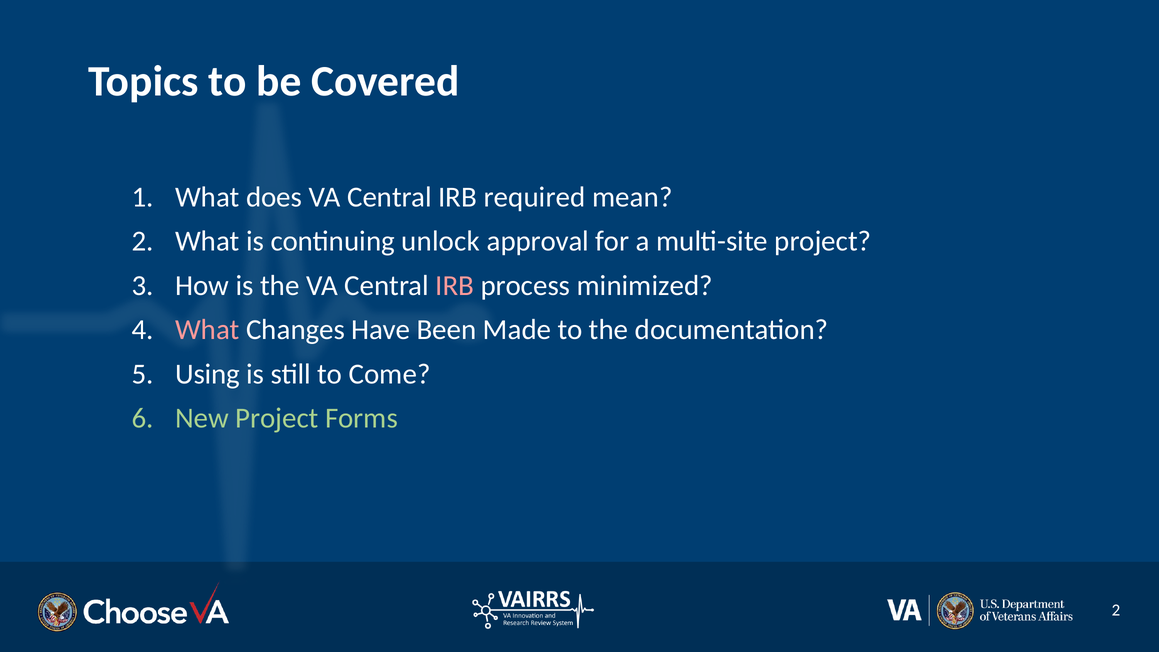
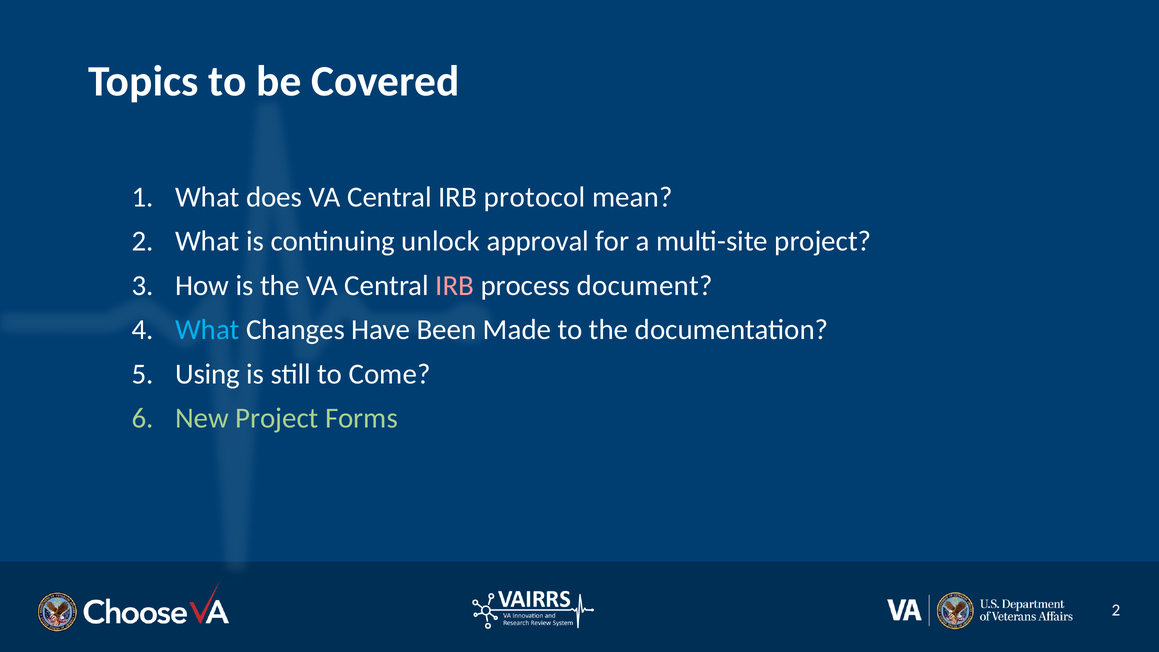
required: required -> protocol (535, 197)
minimized: minimized -> document (645, 286)
What colour: pink -> light blue (207, 330)
